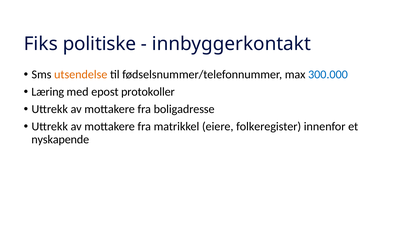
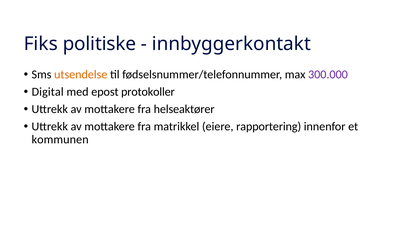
300.000 colour: blue -> purple (328, 75)
Læring: Læring -> Digital (48, 92)
boligadresse: boligadresse -> helseaktører (184, 109)
folkeregister: folkeregister -> rapportering (269, 127)
nyskapende: nyskapende -> kommunen (60, 140)
